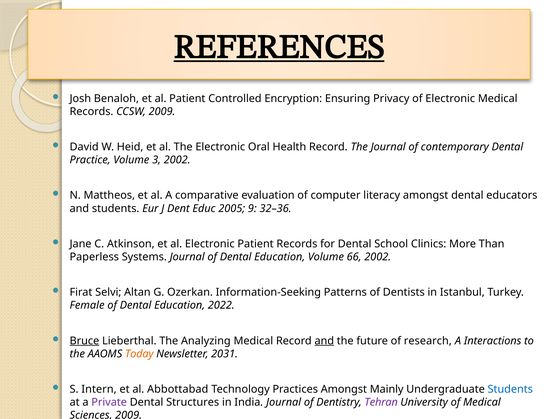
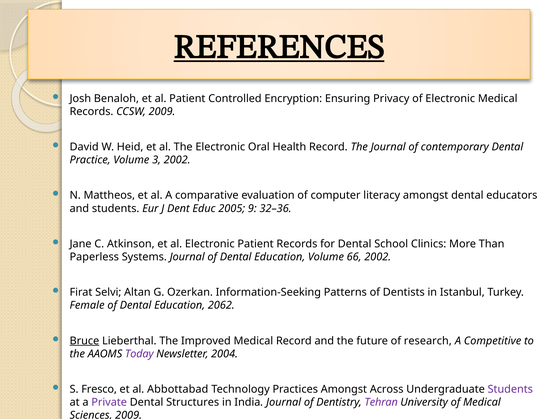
2022: 2022 -> 2062 (221, 305)
Analyzing: Analyzing -> Improved (206, 340)
and underline: present -> none (324, 340)
Interactions: Interactions -> Competitive (493, 340)
Today colour: orange -> purple (139, 353)
2031: 2031 -> 2004 (225, 353)
Intern: Intern -> Fresco (99, 389)
Mainly: Mainly -> Across (387, 389)
Students colour: blue -> purple (510, 389)
